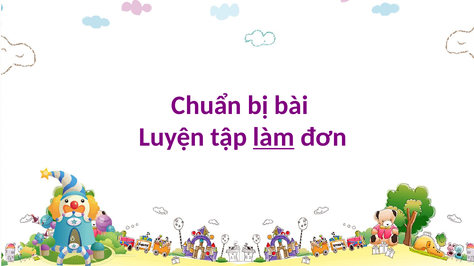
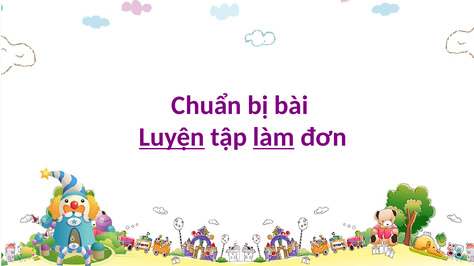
Luyện underline: none -> present (172, 138)
